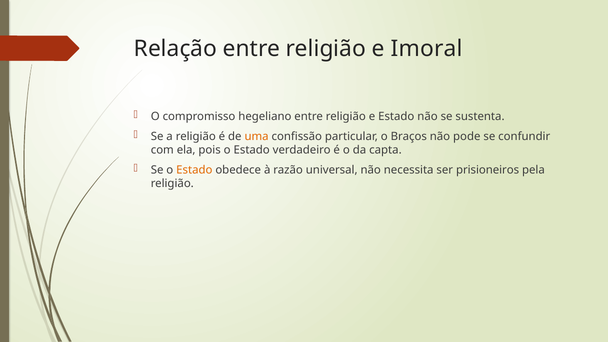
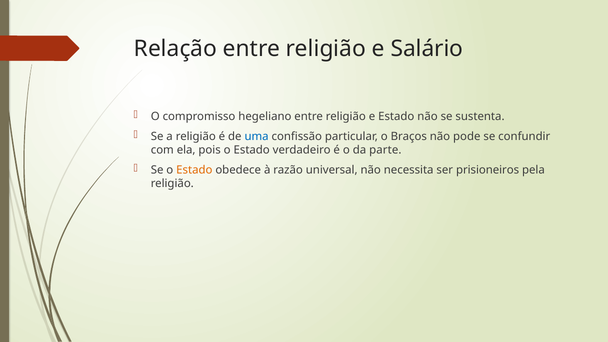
Imoral: Imoral -> Salário (427, 49)
uma colour: orange -> blue (257, 136)
capta: capta -> parte (385, 150)
